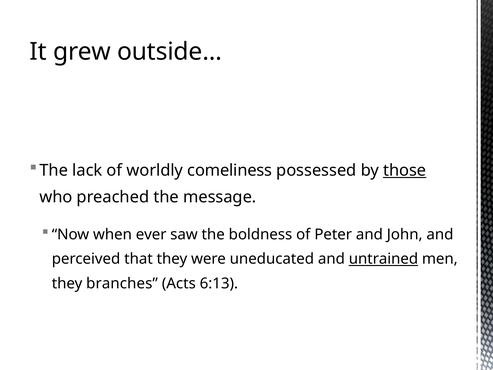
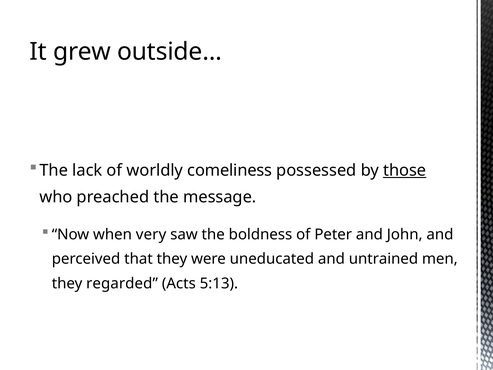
ever: ever -> very (151, 234)
untrained underline: present -> none (383, 259)
branches: branches -> regarded (122, 283)
6:13: 6:13 -> 5:13 (219, 283)
